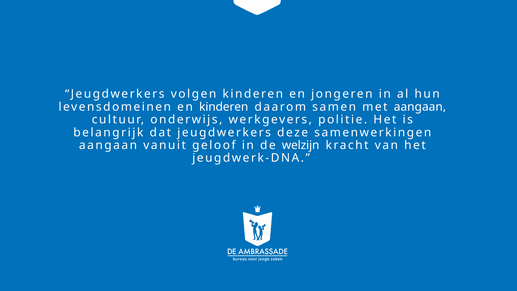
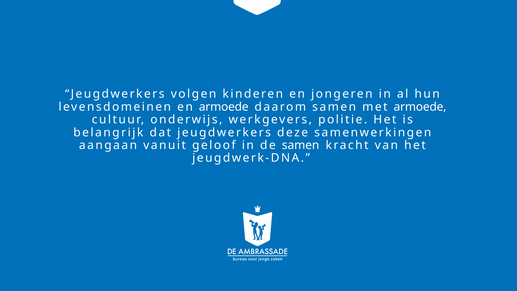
en kinderen: kinderen -> armoede (224, 107)
met aangaan: aangaan -> armoede (420, 107)
de welzijn: welzijn -> samen (301, 145)
